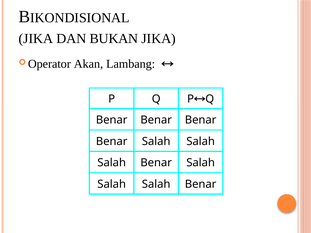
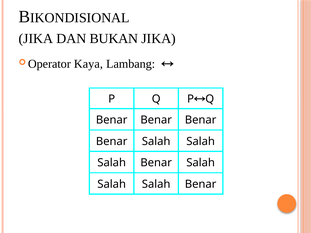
Akan: Akan -> Kaya (88, 64)
